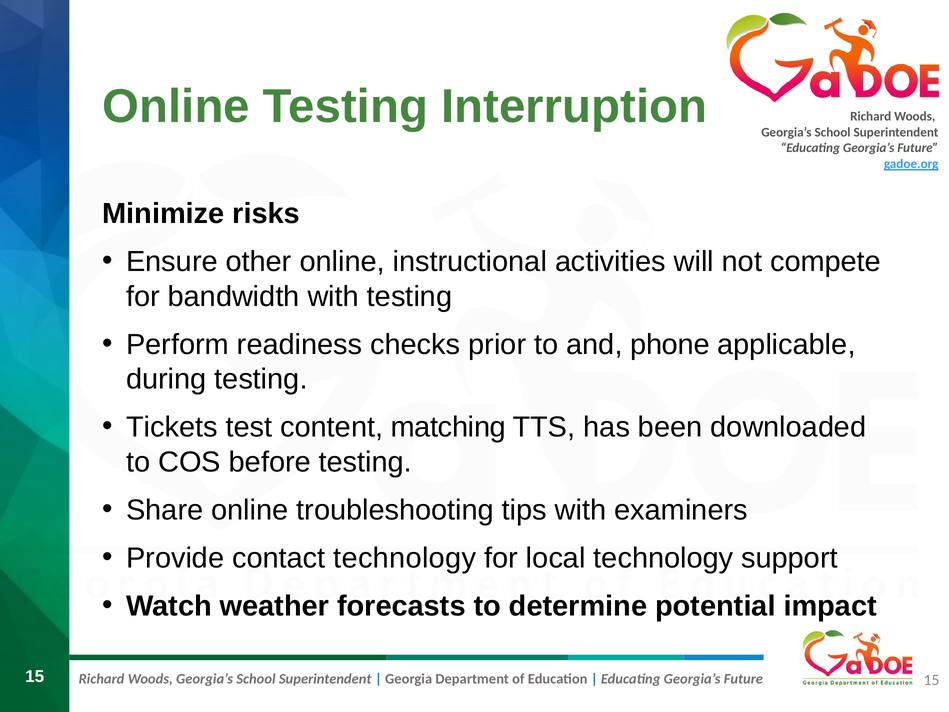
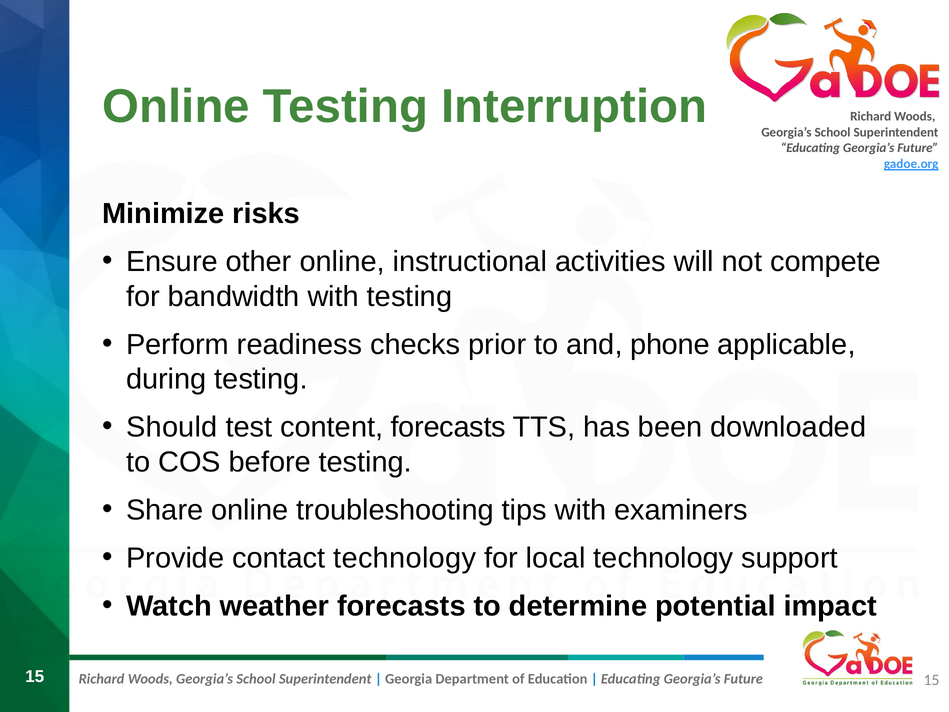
Tickets: Tickets -> Should (172, 427)
content matching: matching -> forecasts (448, 427)
